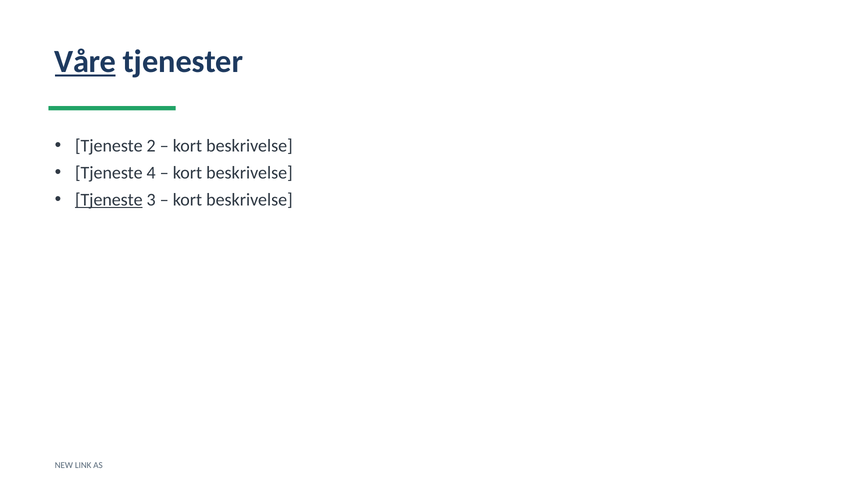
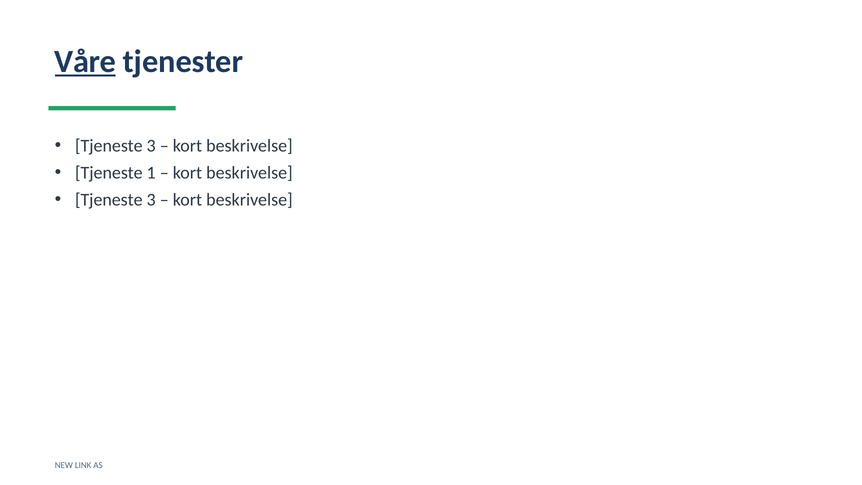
2: 2 -> 3 (151, 146)
4: 4 -> 1 (151, 173)
Tjeneste underline: present -> none (109, 200)
